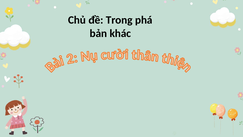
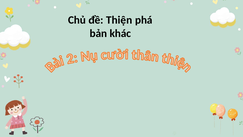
Trong: Trong -> Thiện (119, 20)
